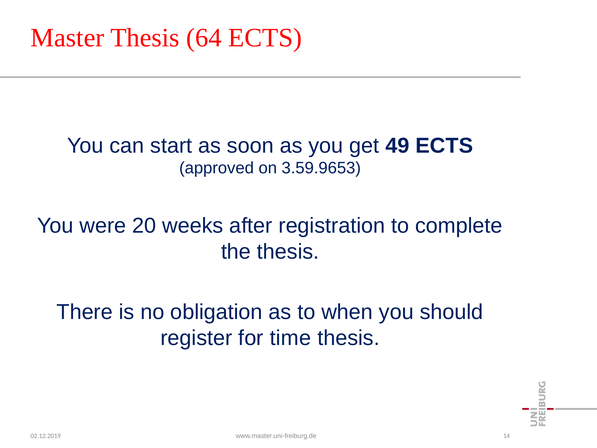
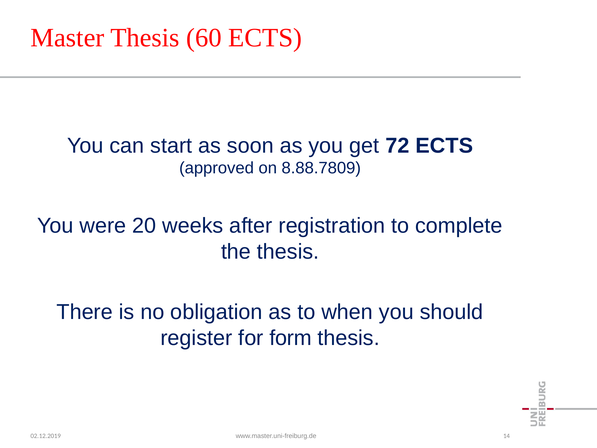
64: 64 -> 60 (204, 38)
49: 49 -> 72 (398, 145)
3.59.9653: 3.59.9653 -> 8.88.7809 (321, 168)
time: time -> form (291, 338)
